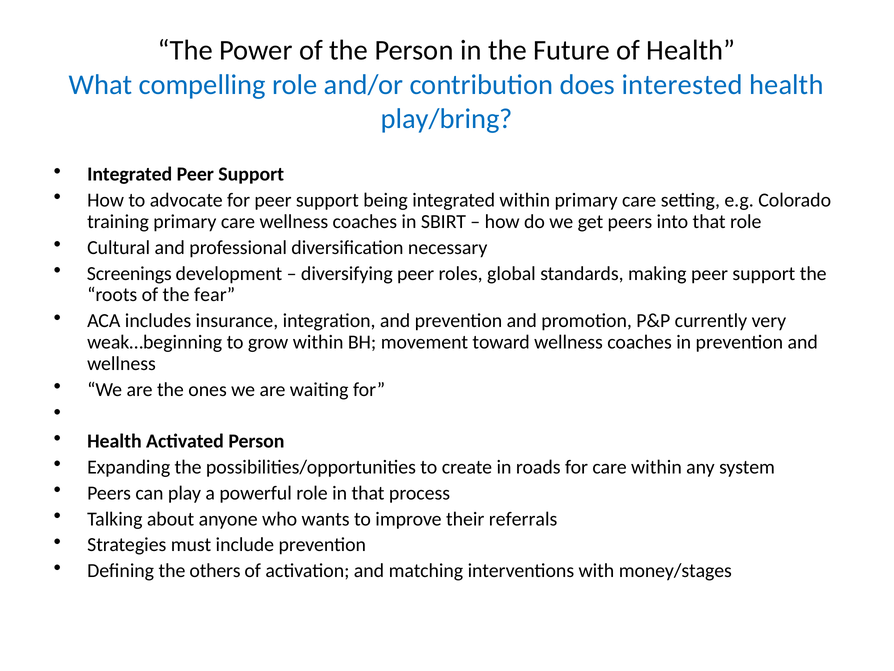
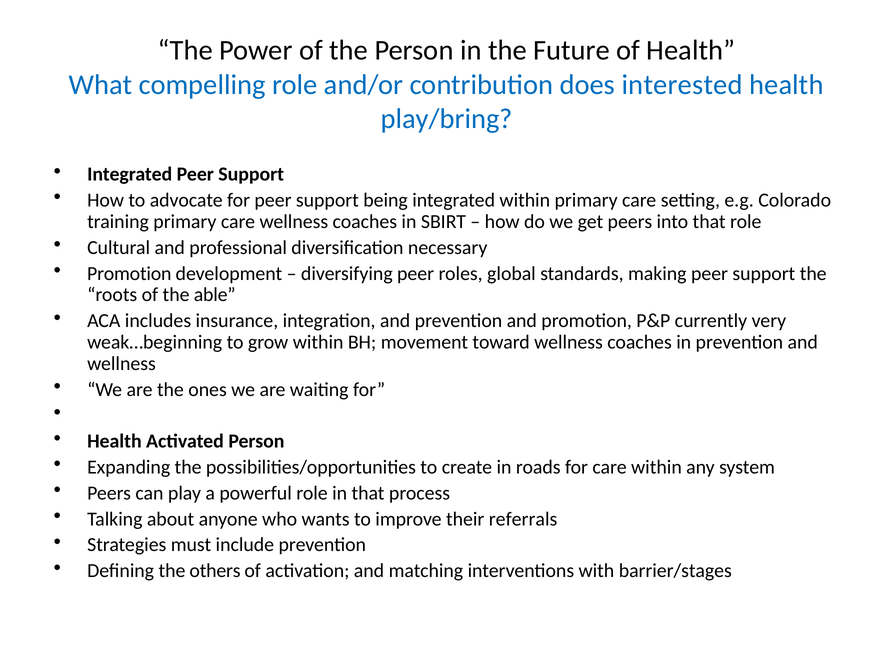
Screenings: Screenings -> Promotion (129, 273)
fear: fear -> able (215, 295)
money/stages: money/stages -> barrier/stages (675, 570)
